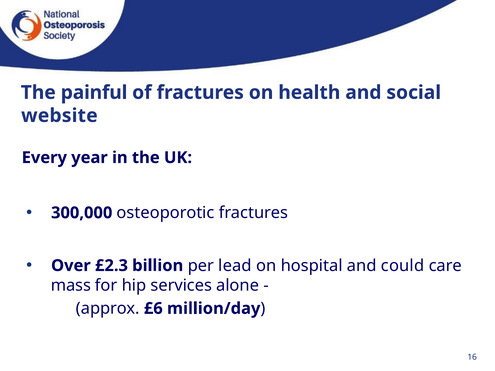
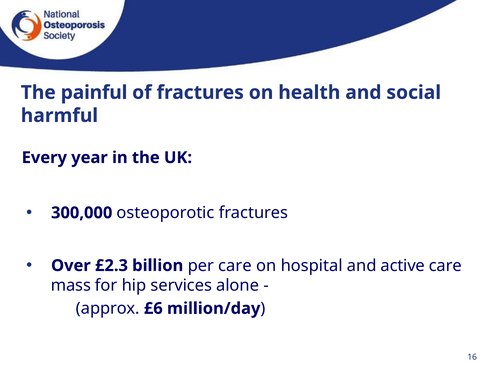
website: website -> harmful (59, 116)
per lead: lead -> care (235, 266)
could: could -> active (403, 266)
